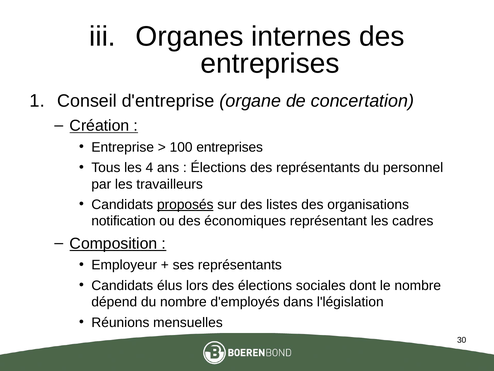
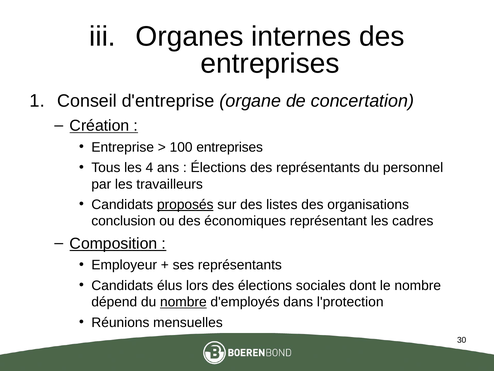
notification: notification -> conclusion (123, 221)
nombre underline: none -> present (183, 302)
l'législation: l'législation -> l'protection (350, 302)
